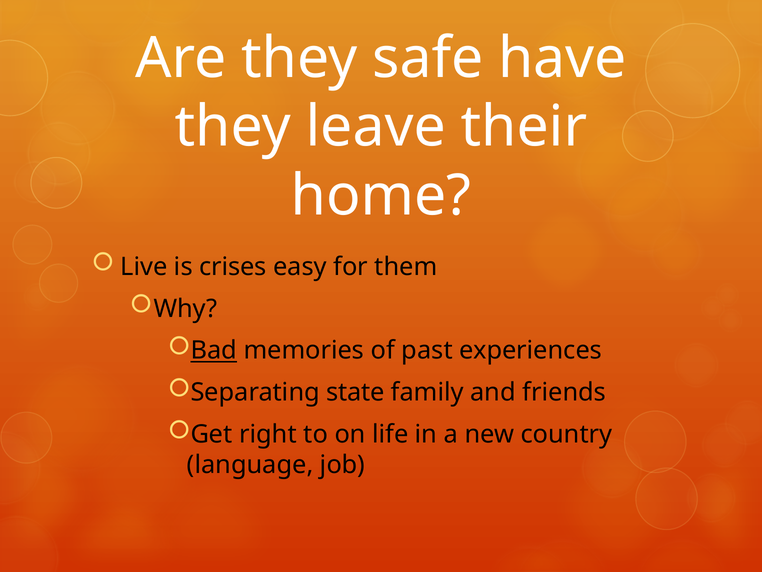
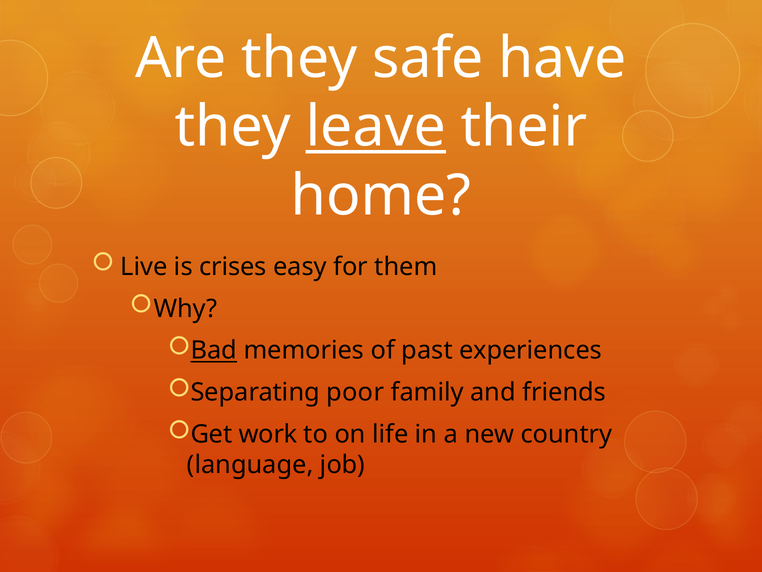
leave underline: none -> present (376, 127)
state: state -> poor (355, 392)
right: right -> work (268, 434)
